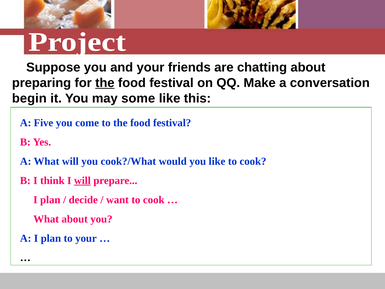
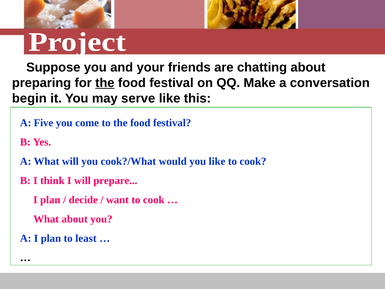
some: some -> serve (138, 98)
will underline: present -> none (82, 180)
to your: your -> least (86, 238)
